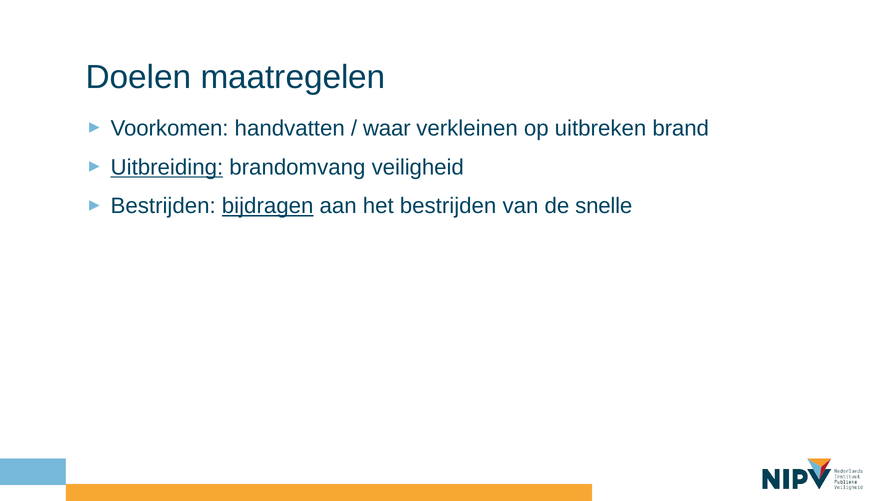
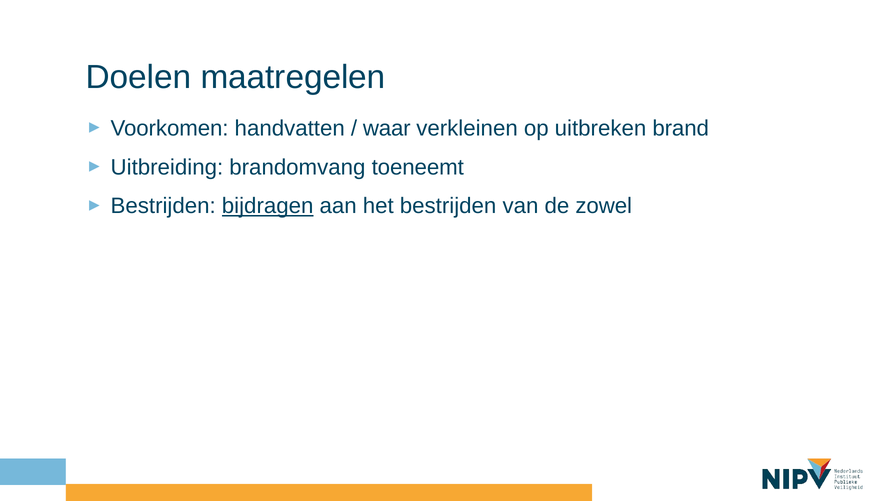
Uitbreiding underline: present -> none (167, 167)
veiligheid: veiligheid -> toeneemt (418, 167)
snelle: snelle -> zowel (604, 206)
